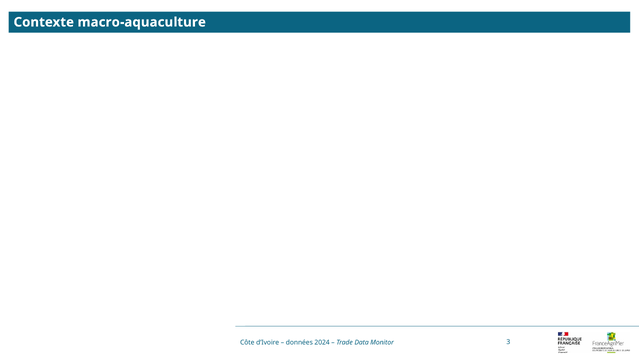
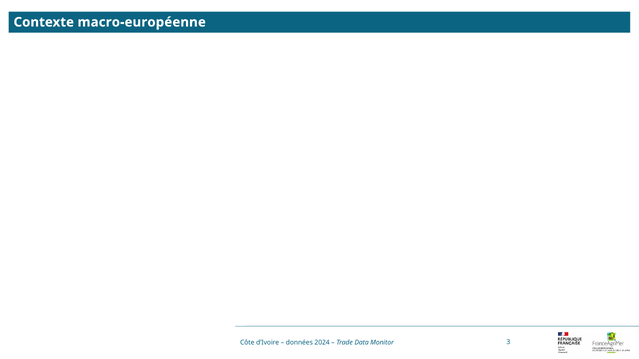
macro-aquaculture: macro-aquaculture -> macro-européenne (142, 22)
